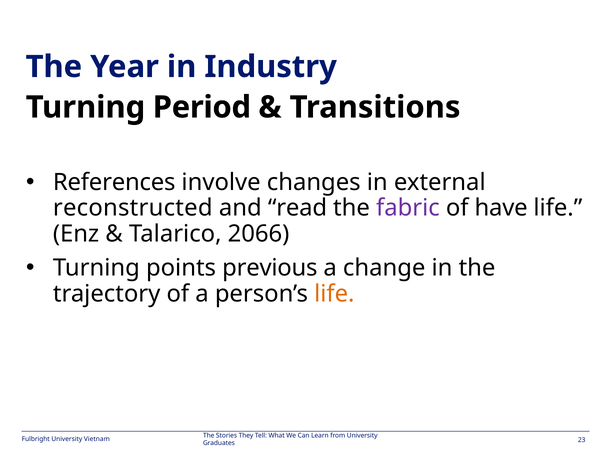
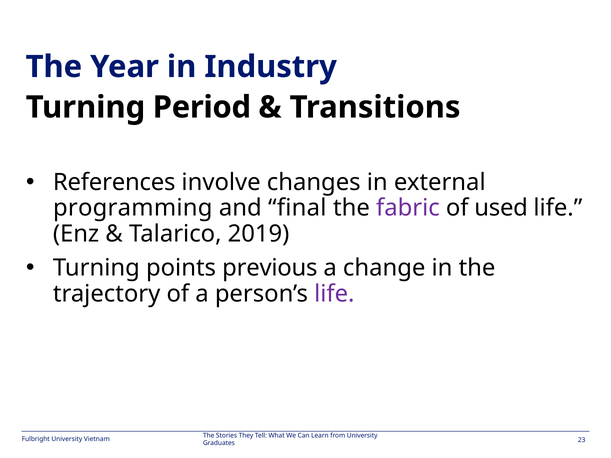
reconstructed: reconstructed -> programming (133, 208)
read: read -> final (297, 208)
have: have -> used (501, 208)
2066: 2066 -> 2019 (259, 234)
life colour: orange -> purple (334, 294)
